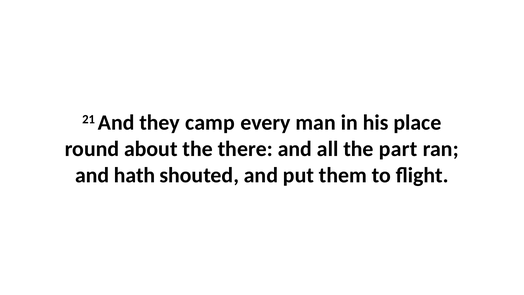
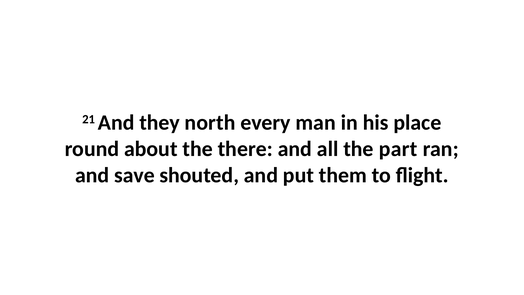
camp: camp -> north (210, 123)
hath: hath -> save (134, 175)
